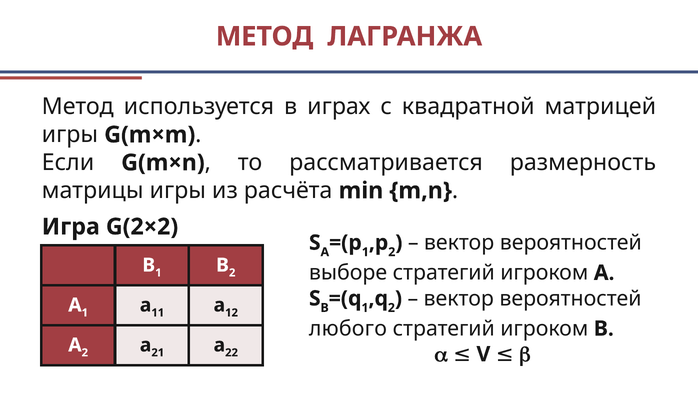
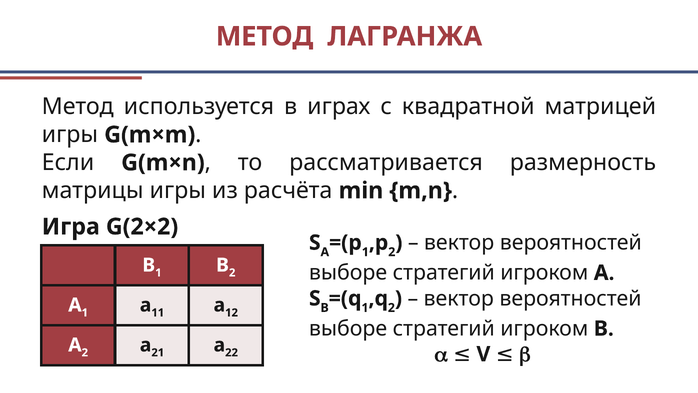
любого: любого -> выборе (348, 328)
